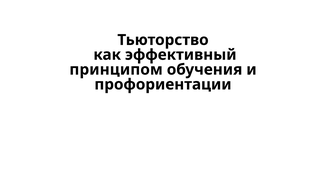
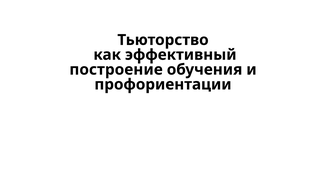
принципом: принципом -> построение (116, 70)
